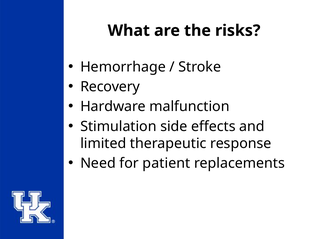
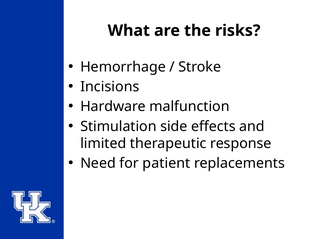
Recovery: Recovery -> Incisions (110, 87)
